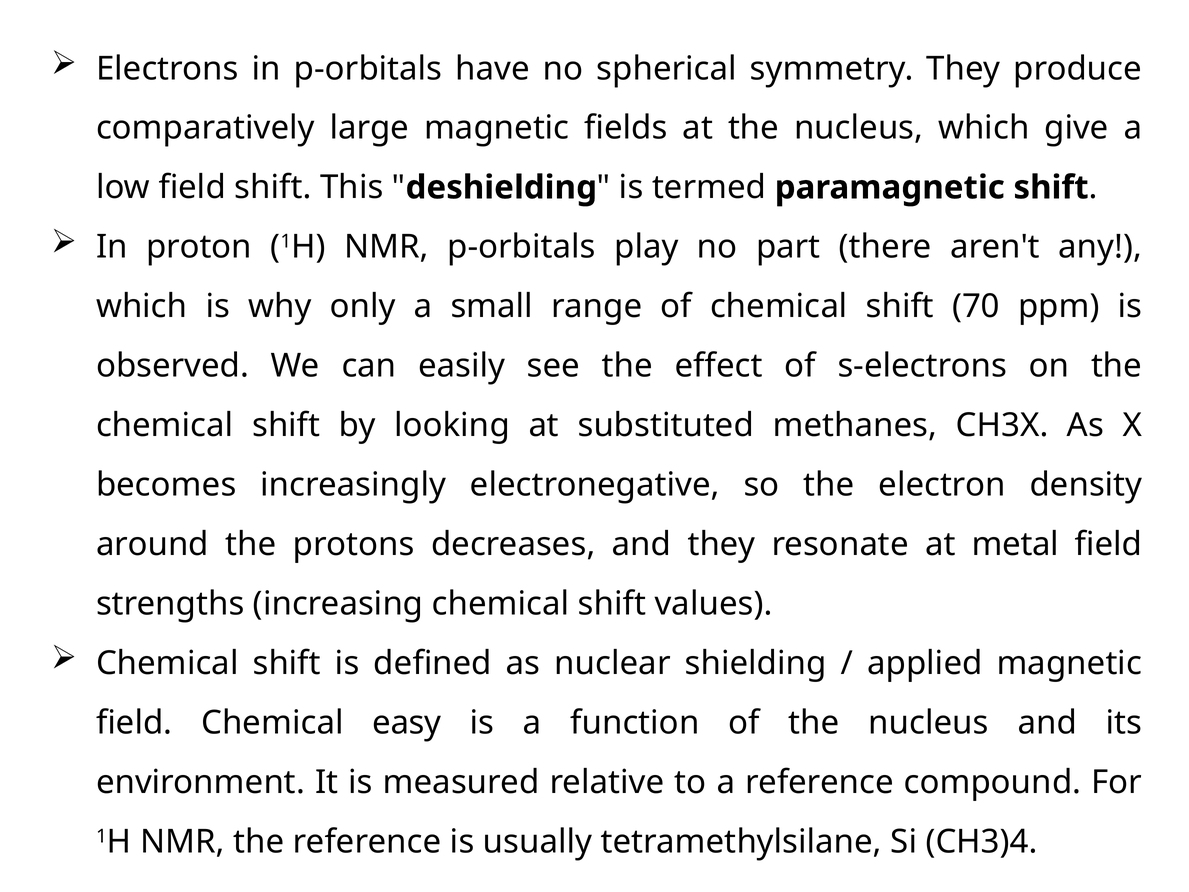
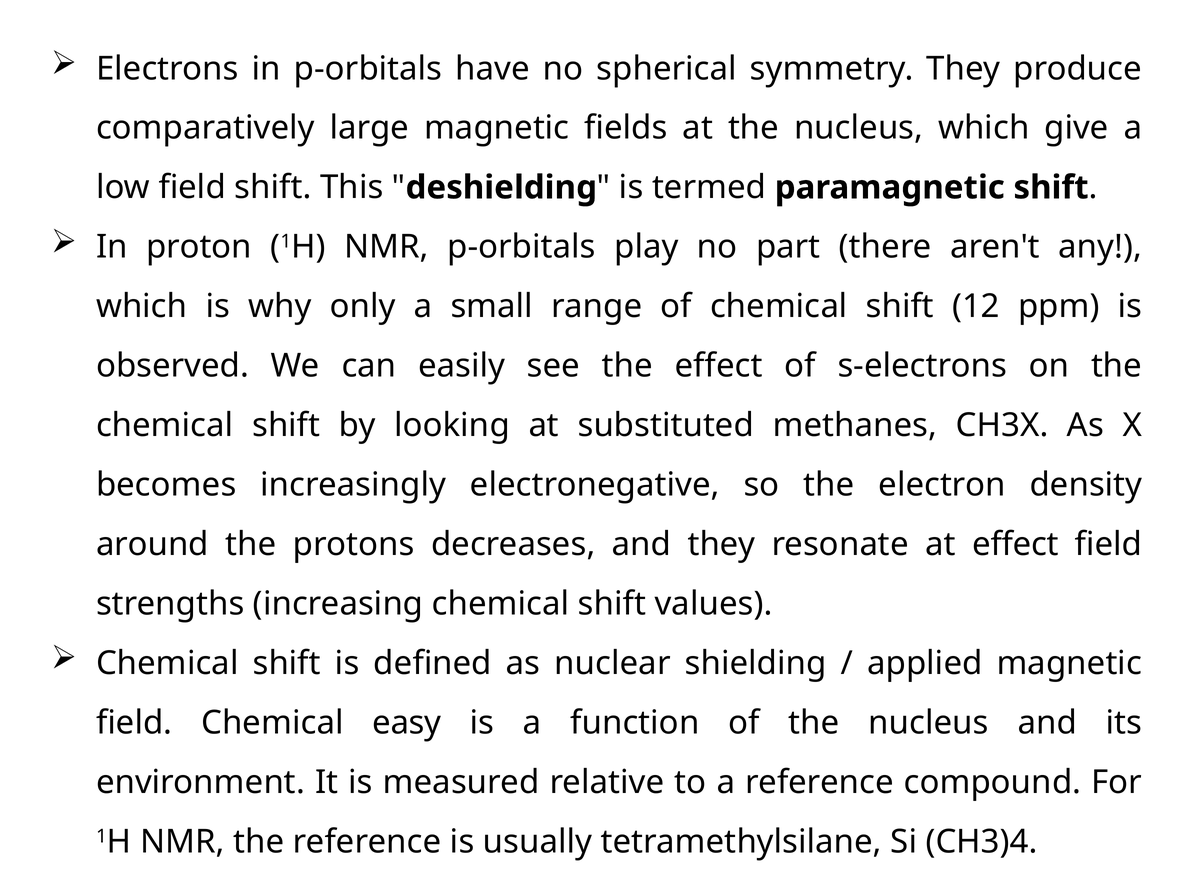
70: 70 -> 12 (976, 306)
at metal: metal -> effect (1015, 544)
